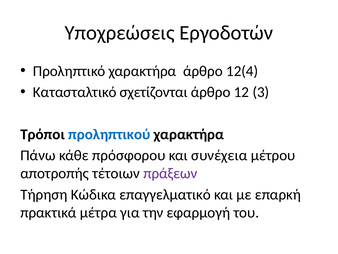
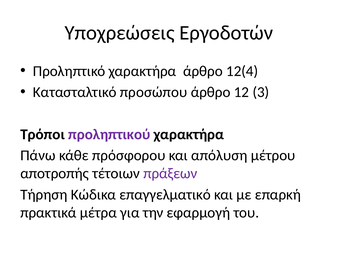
σχετίζονται: σχετίζονται -> προσώπου (154, 92)
προληπτικού colour: blue -> purple (109, 134)
συνέχεια: συνέχεια -> απόλυση (219, 155)
